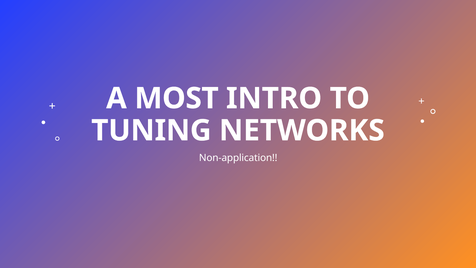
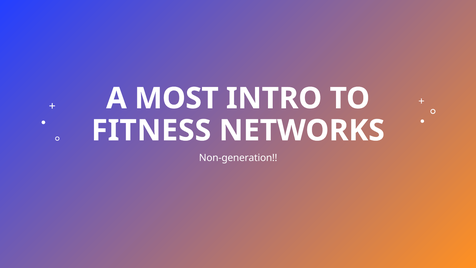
TUNING: TUNING -> FITNESS (151, 130)
Non-application: Non-application -> Non-generation (238, 158)
